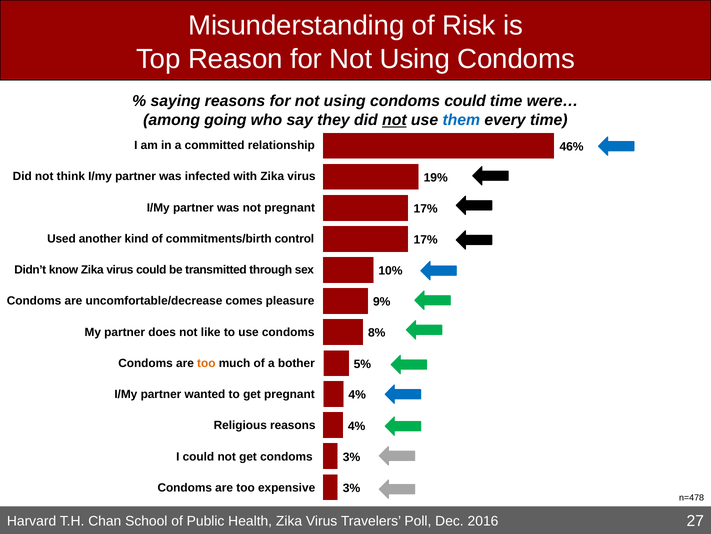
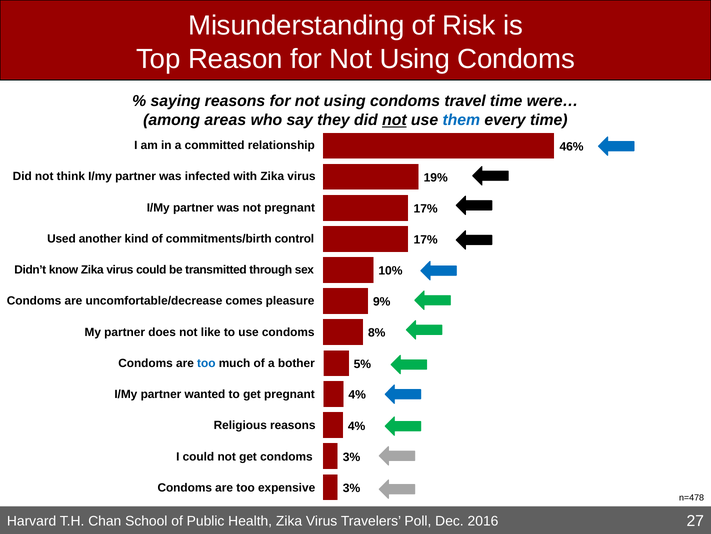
condoms could: could -> travel (465, 101)
going: going -> areas (225, 120)
too colour: orange -> blue (206, 363)
